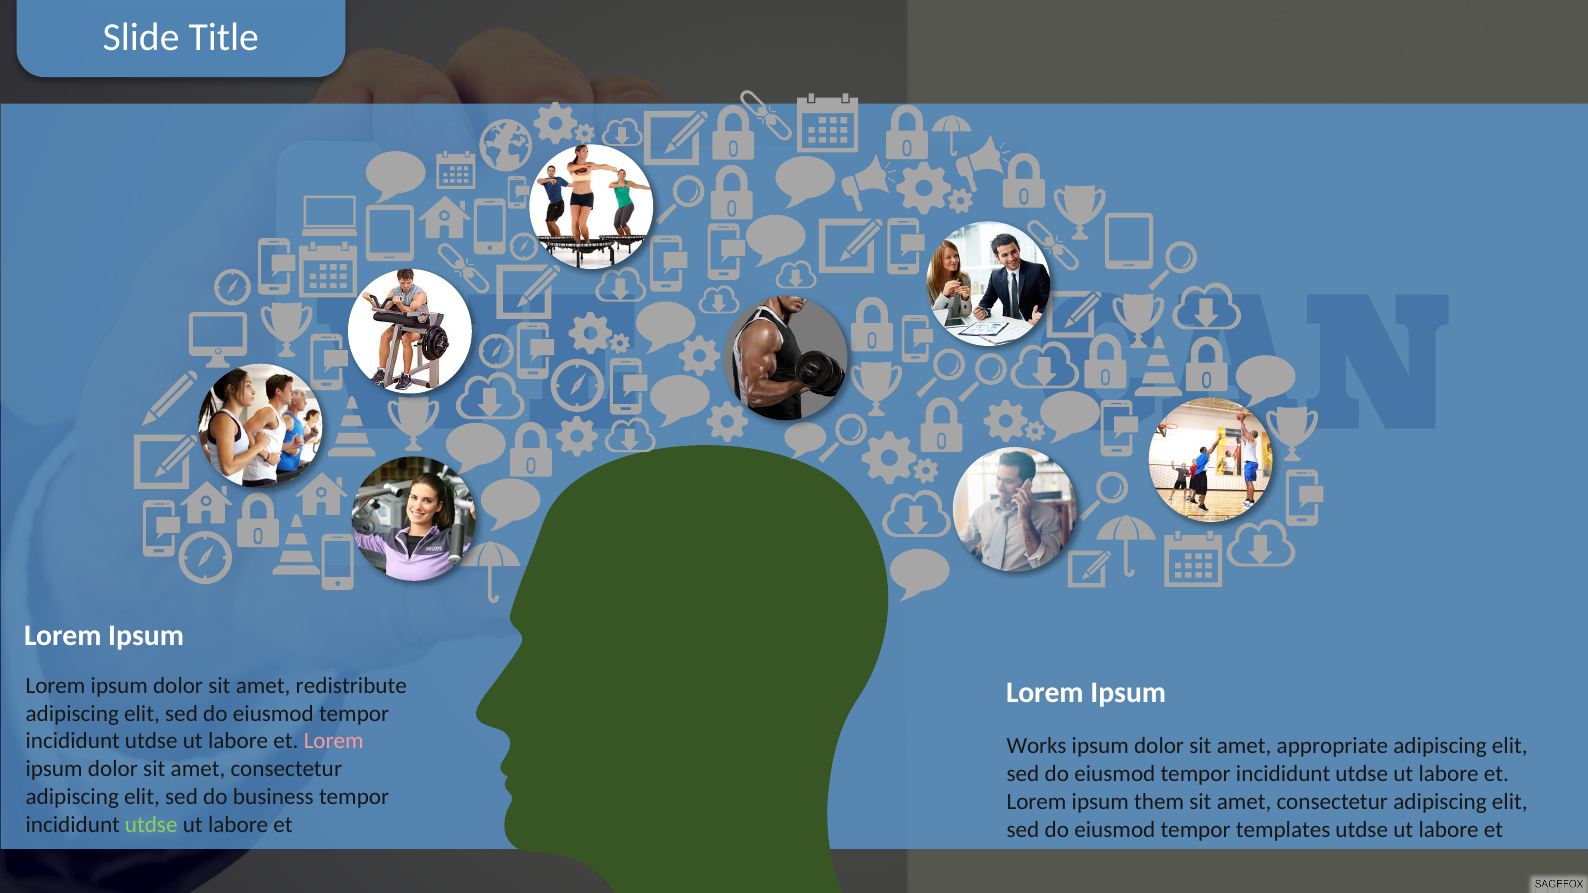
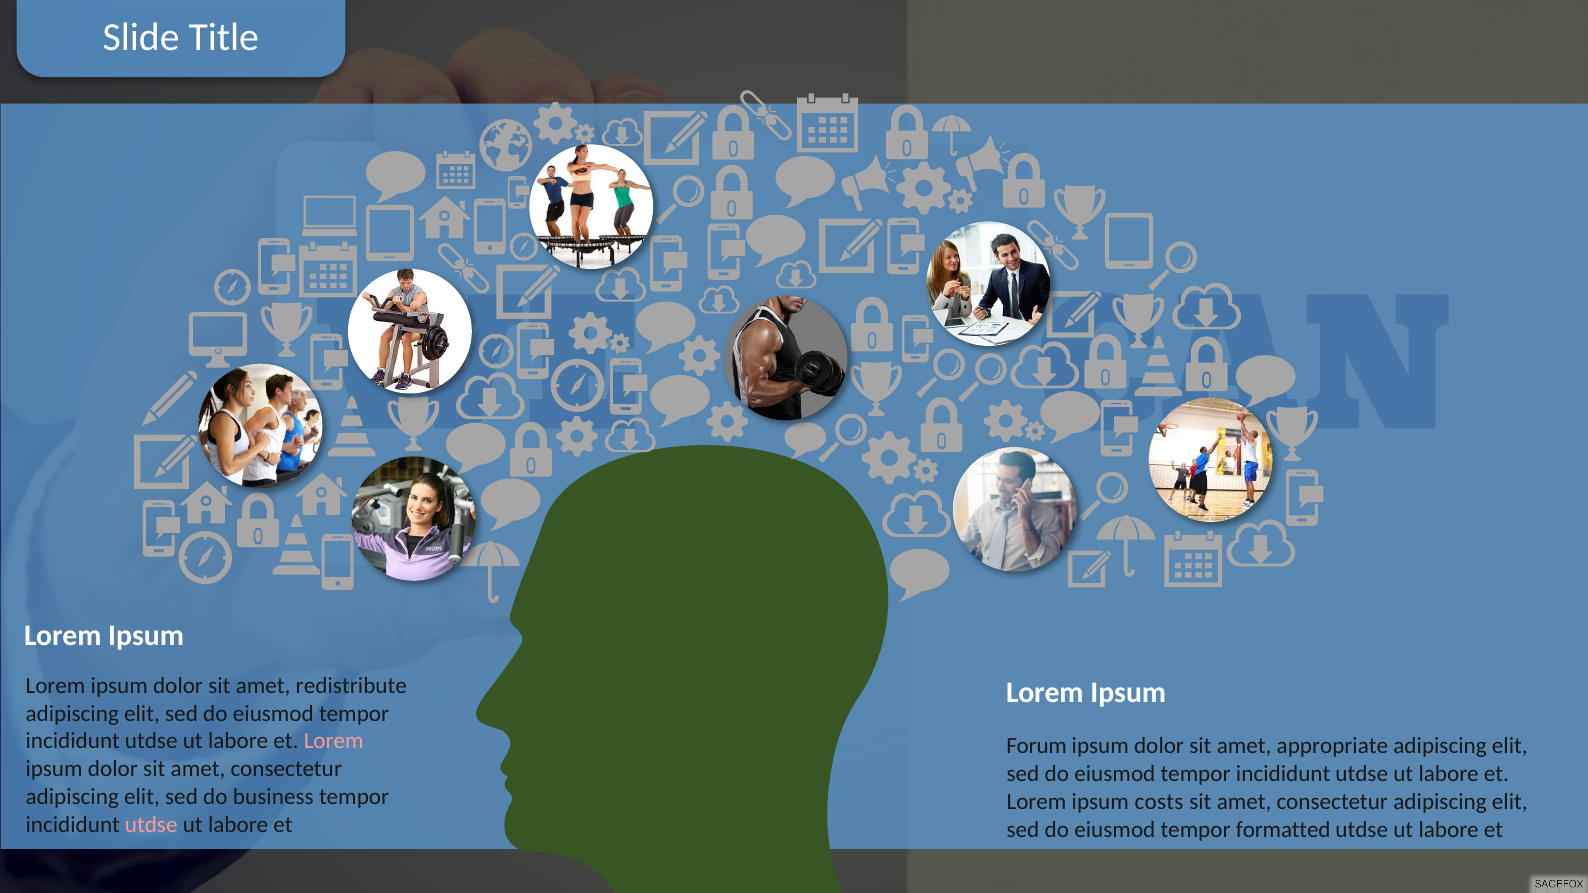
Works: Works -> Forum (1037, 747)
them: them -> costs (1159, 802)
utdse colour: light green -> pink (151, 825)
templates: templates -> formatted (1283, 830)
